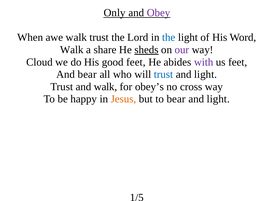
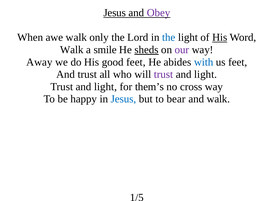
Only: Only -> Jesus (115, 13)
walk trust: trust -> only (99, 37)
His underline: none -> present (220, 37)
share: share -> smile (105, 50)
Cloud: Cloud -> Away (39, 62)
with colour: purple -> blue (204, 62)
And bear: bear -> trust (87, 74)
trust colour: blue -> purple (164, 74)
walk: walk -> light (105, 87)
obey’s: obey’s -> them’s (149, 87)
Jesus colour: orange -> blue (124, 99)
light: light -> walk (218, 99)
